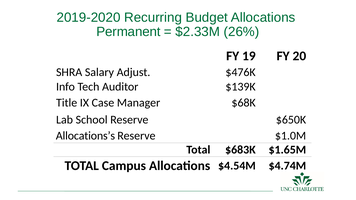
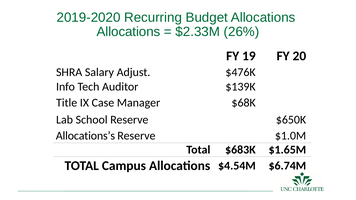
Permanent: Permanent -> Allocations (128, 32)
$4.74M: $4.74M -> $6.74M (287, 166)
